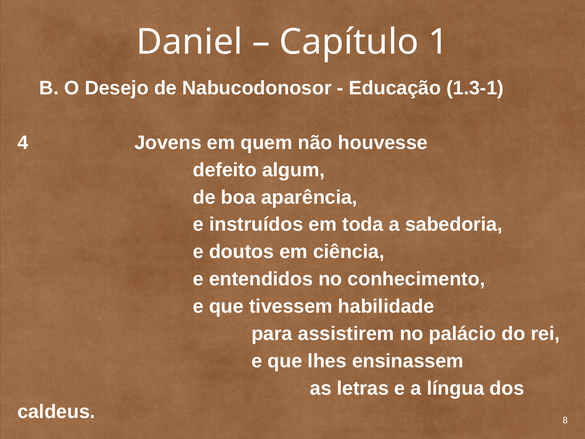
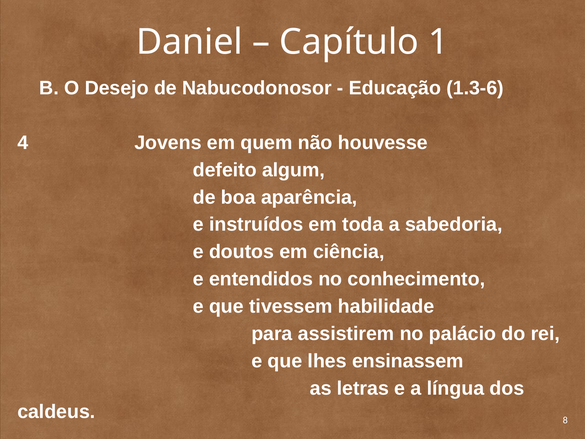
1.3-1: 1.3-1 -> 1.3-6 (475, 88)
